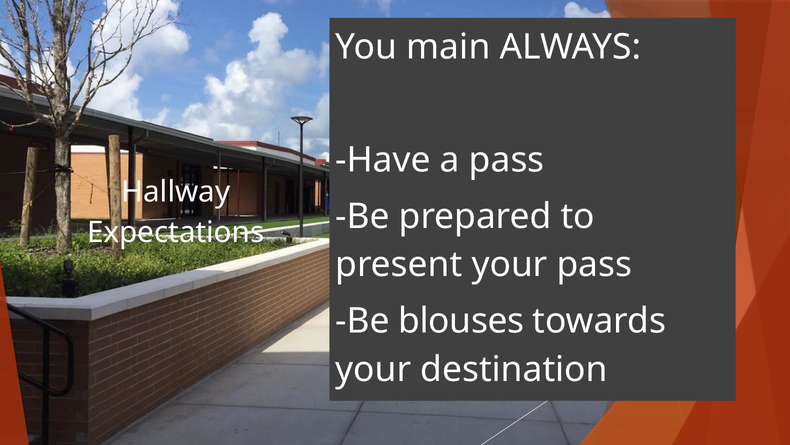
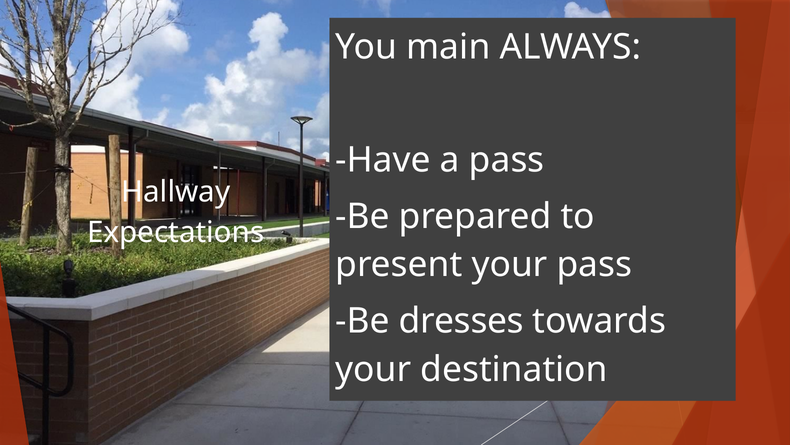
blouses: blouses -> dresses (461, 321)
